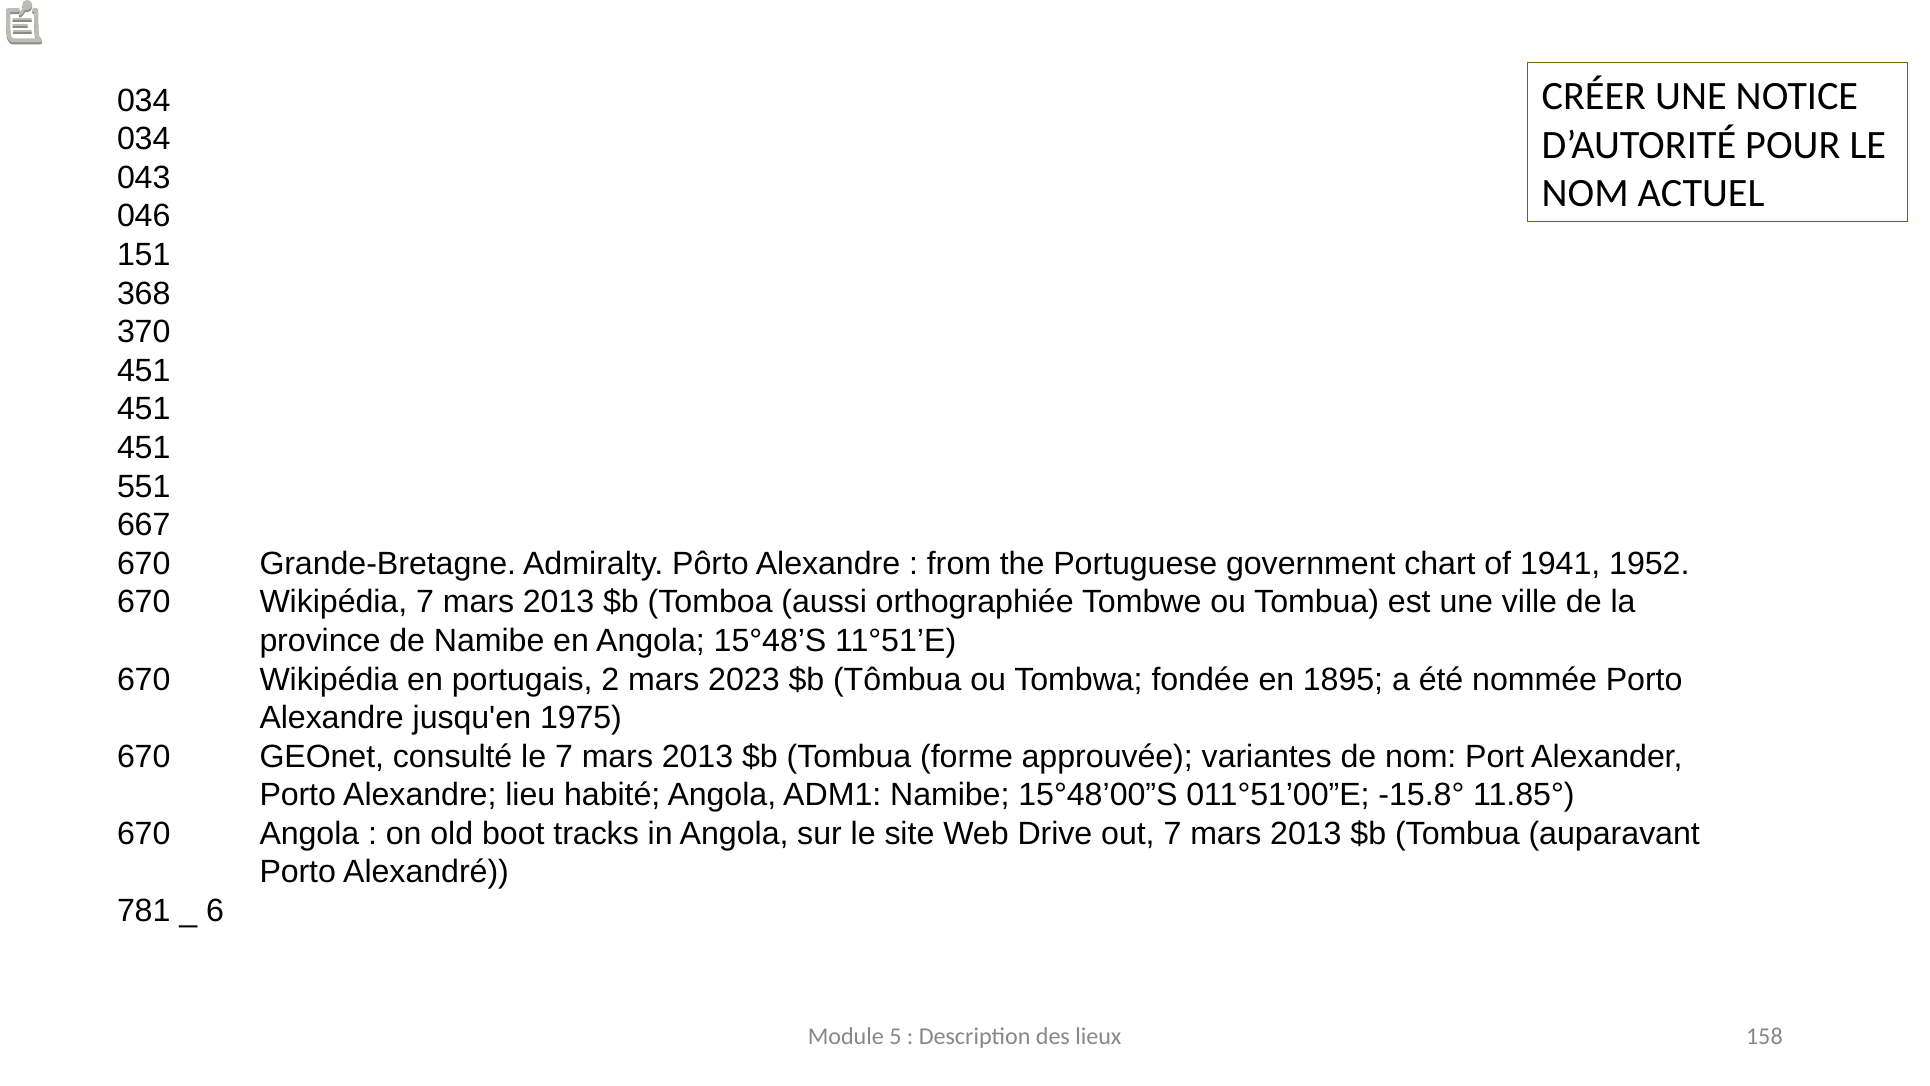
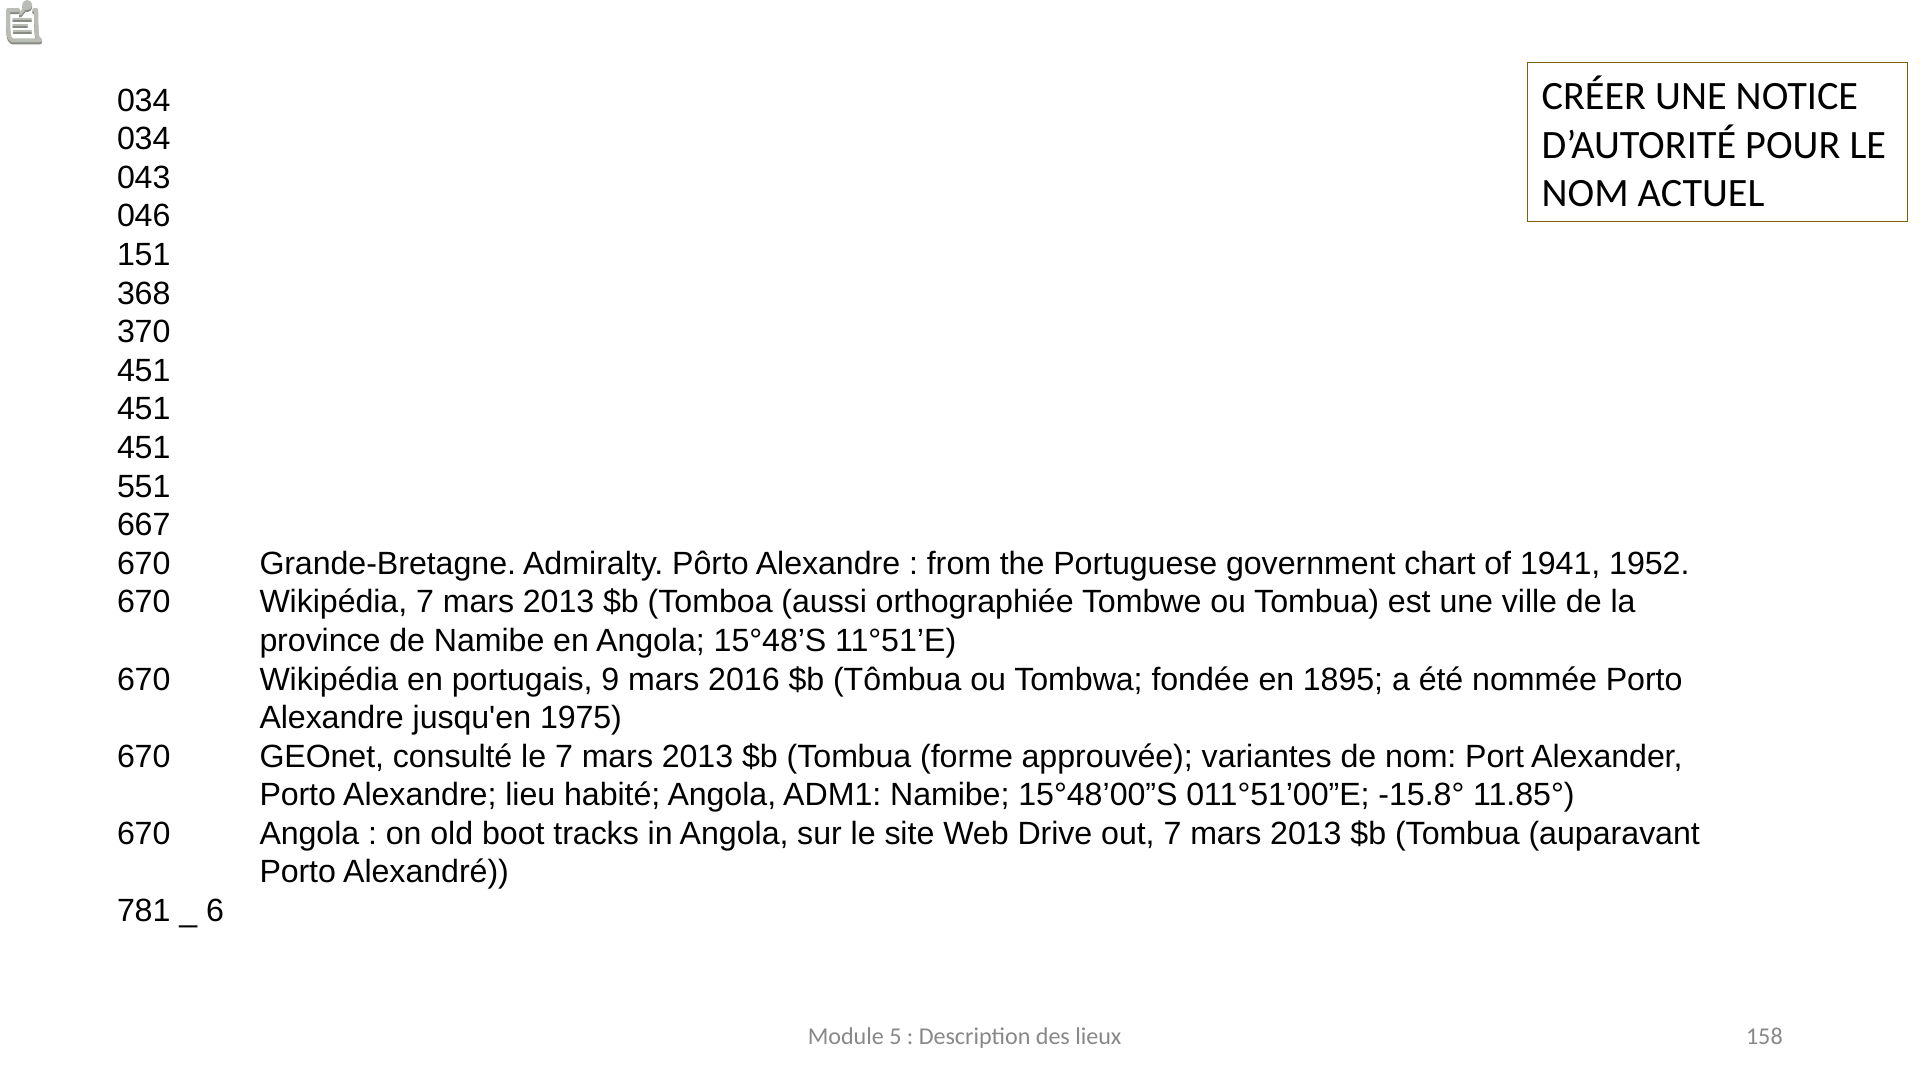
2: 2 -> 9 (610, 679)
2023: 2023 -> 2016 (744, 679)
